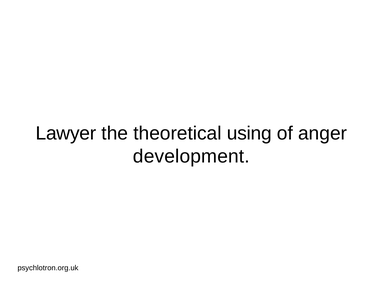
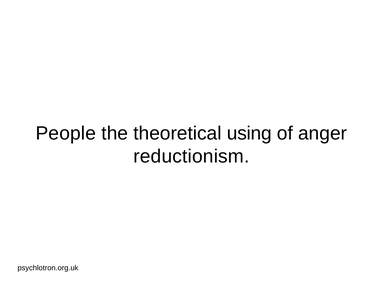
Lawyer: Lawyer -> People (66, 133)
development: development -> reductionism (191, 156)
